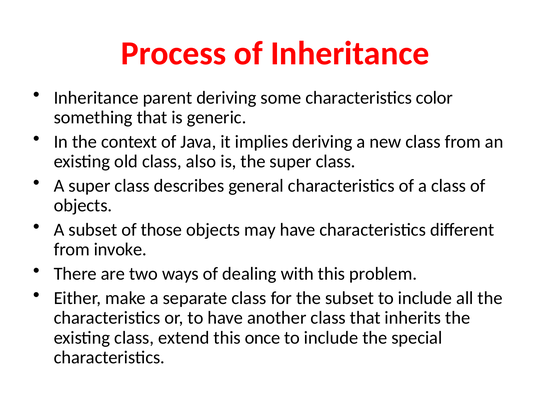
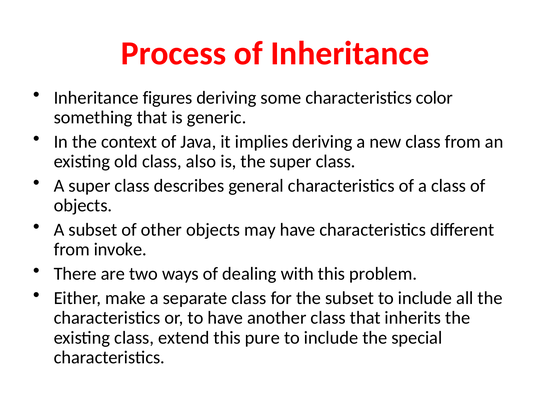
parent: parent -> figures (168, 98)
those: those -> other (161, 230)
once: once -> pure (262, 338)
